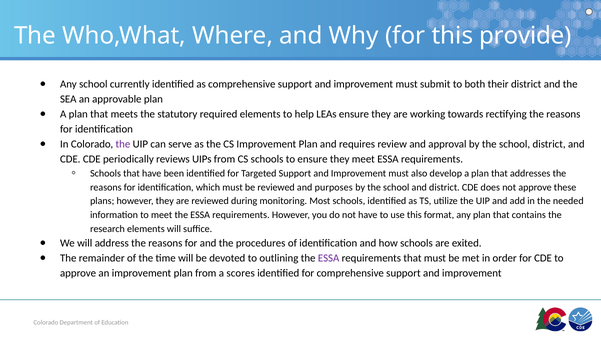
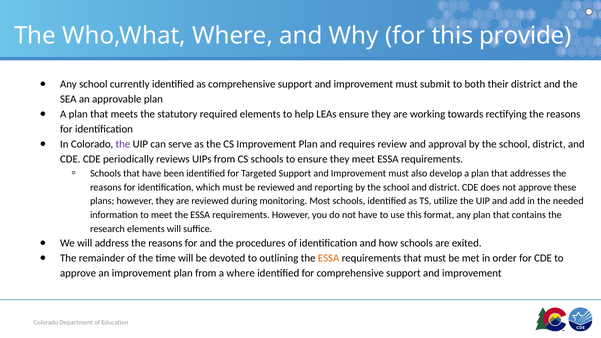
purposes: purposes -> reporting (334, 187)
ESSA colour: purple -> orange (329, 258)
a scores: scores -> where (241, 273)
